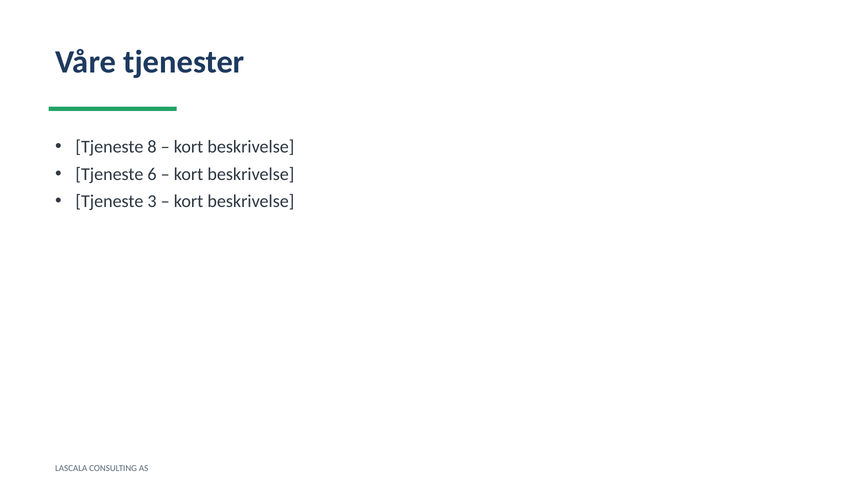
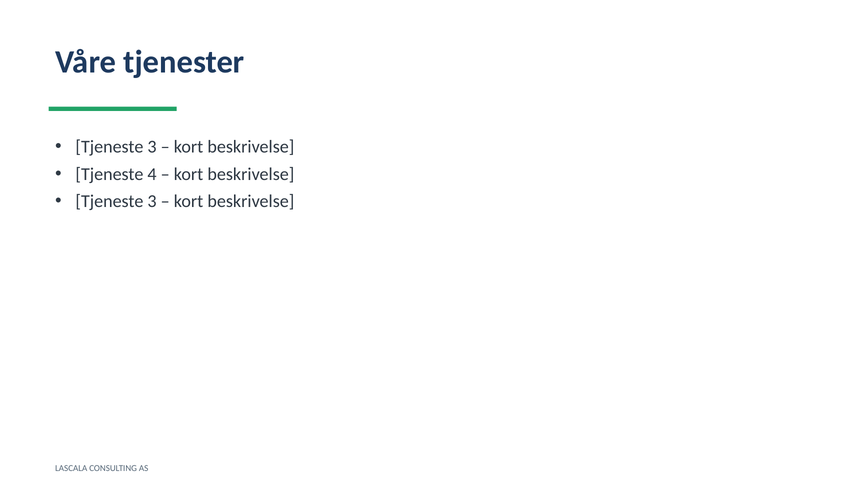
8: 8 -> 3 (152, 147)
6: 6 -> 4 (152, 174)
